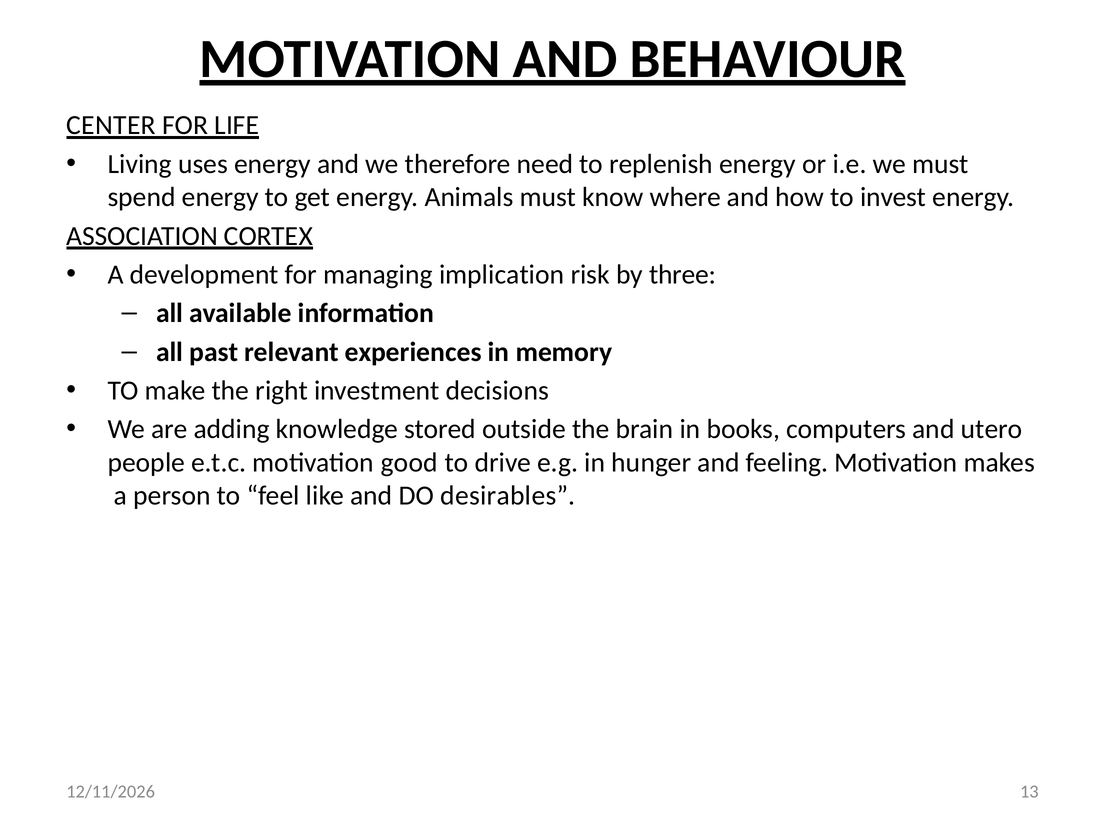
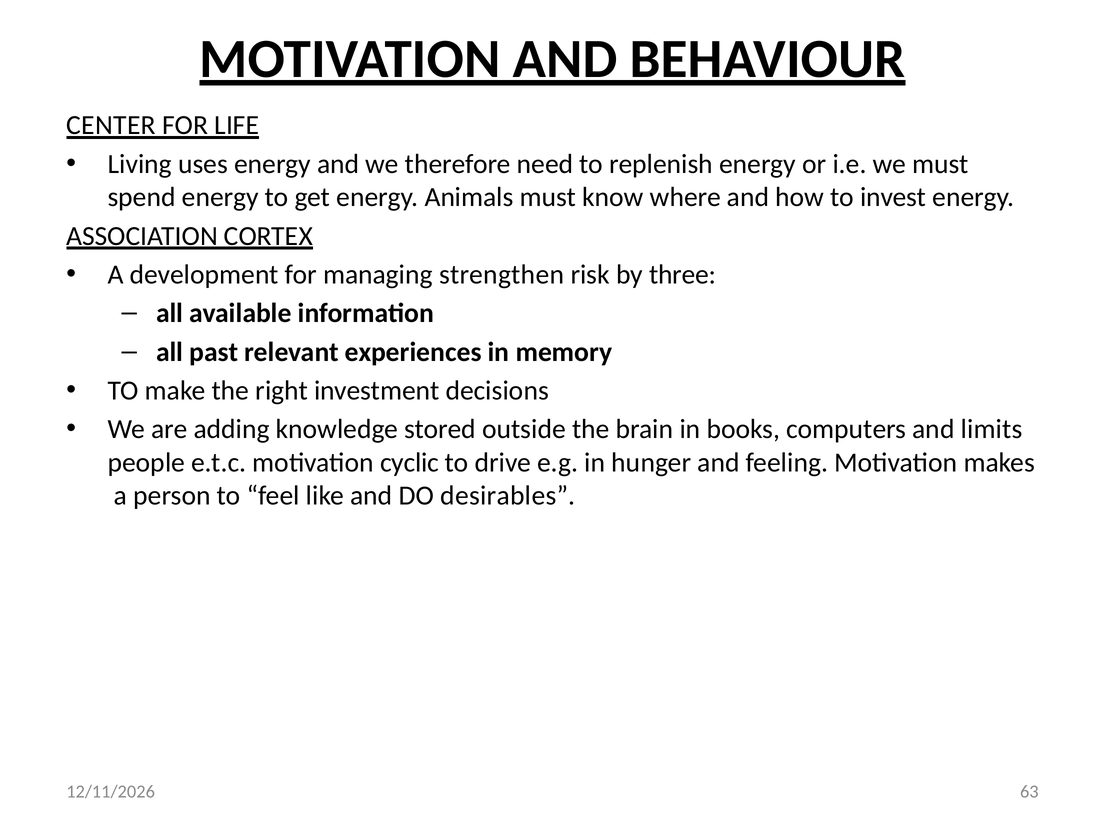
implication: implication -> strengthen (502, 274)
utero: utero -> limits (992, 429)
good: good -> cyclic (409, 462)
13: 13 -> 63 (1029, 791)
